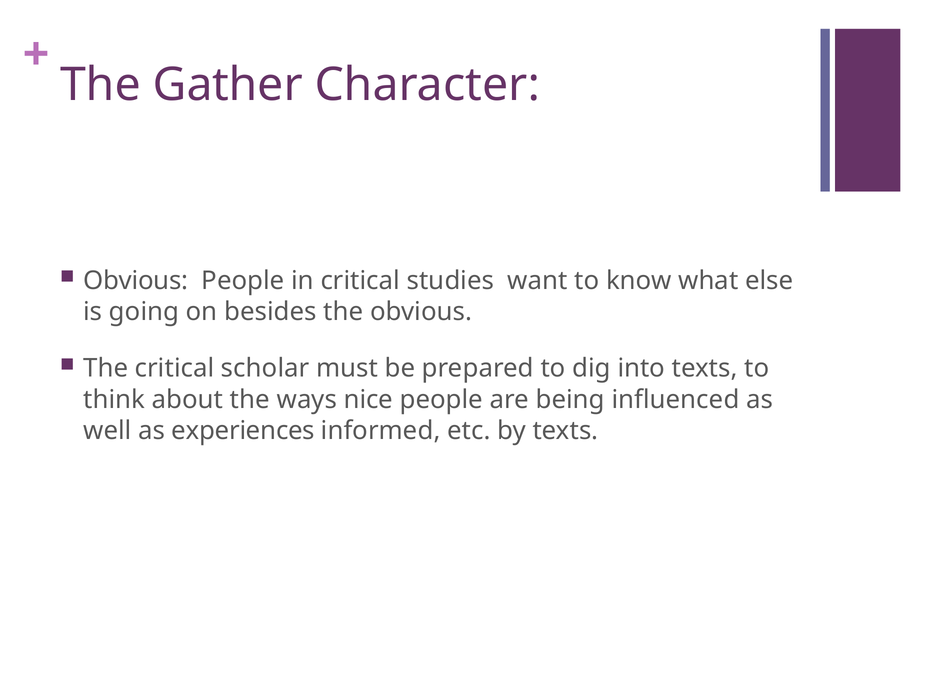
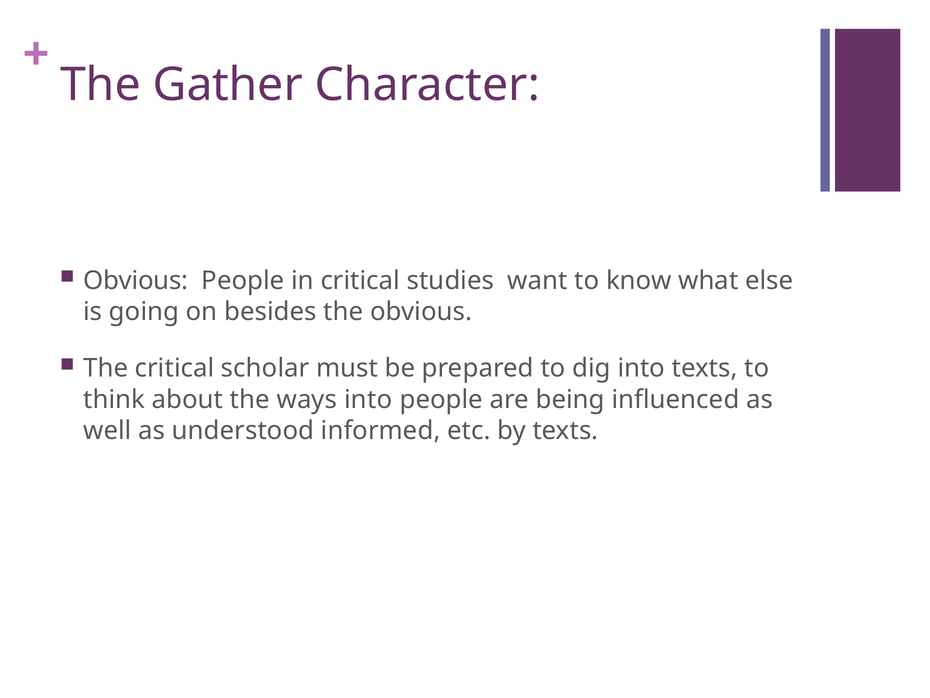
ways nice: nice -> into (368, 399)
experiences: experiences -> understood (243, 430)
